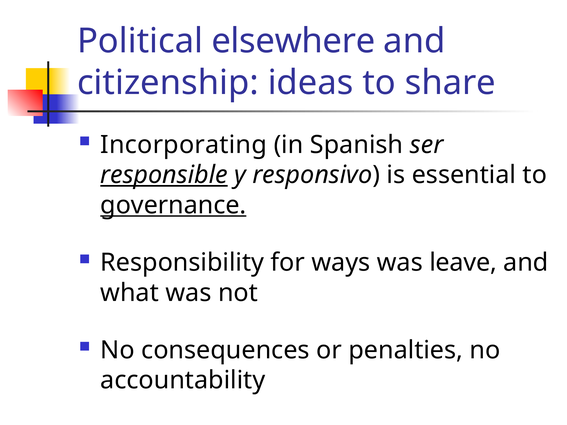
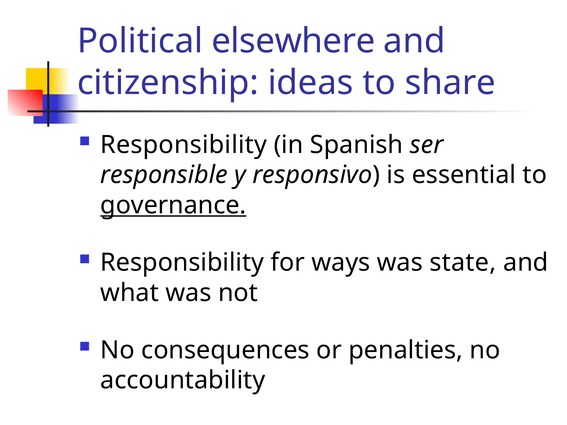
Incorporating: Incorporating -> Responsibility (184, 145)
responsible underline: present -> none (164, 175)
leave: leave -> state (463, 263)
